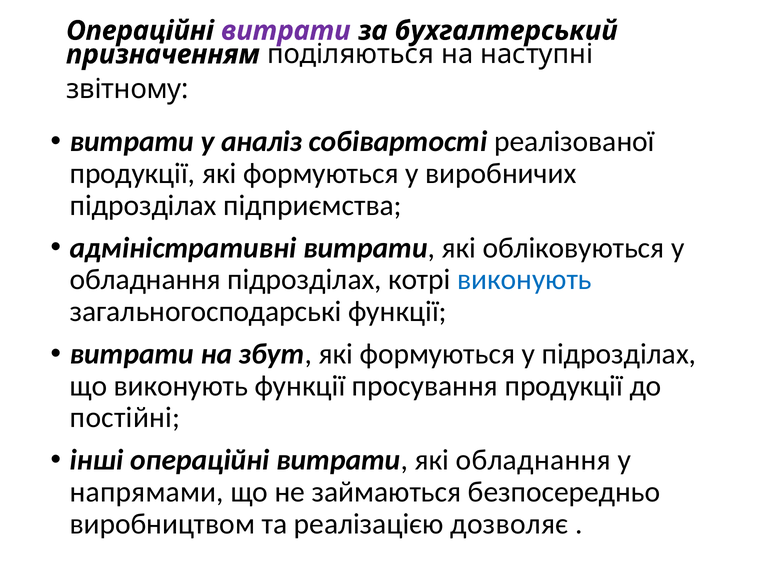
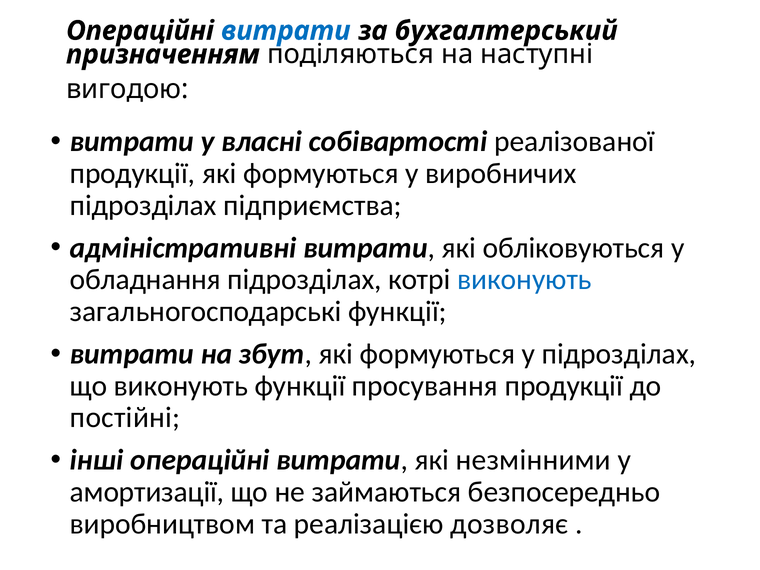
витрати colour: purple -> blue (286, 31)
звітному: звітному -> вигодою (127, 89)
аналіз: аналіз -> власні (262, 142)
які обладнання: обладнання -> незмінними (533, 460)
напрямами: напрямами -> амортизації (147, 492)
